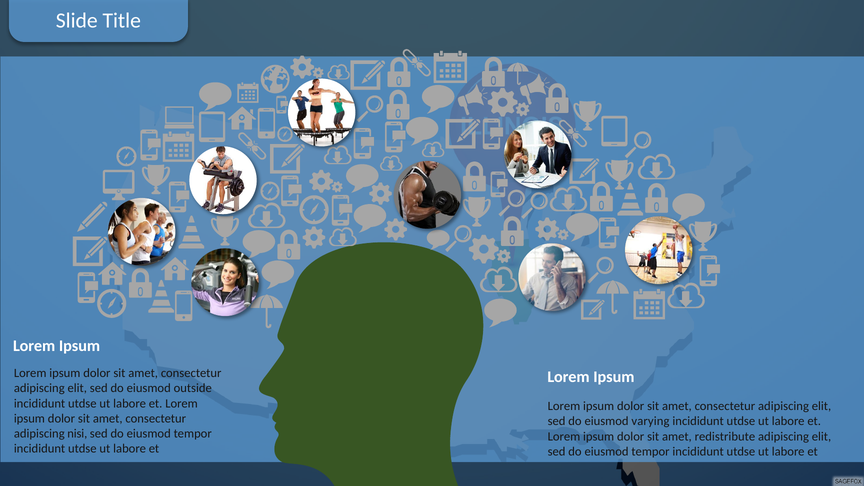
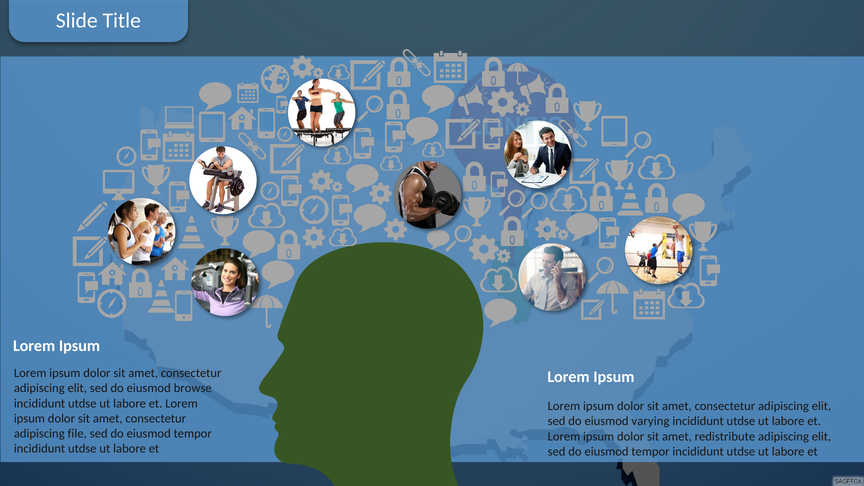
outside: outside -> browse (193, 388)
nisi: nisi -> file (77, 434)
